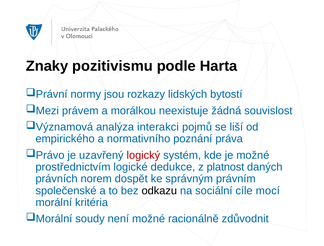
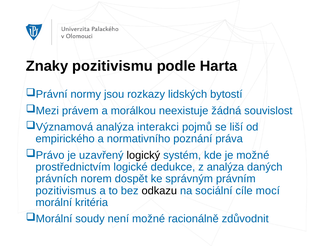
logický colour: red -> black (143, 155)
z platnost: platnost -> analýza (225, 167)
společenské: společenské -> pozitivismus (66, 191)
